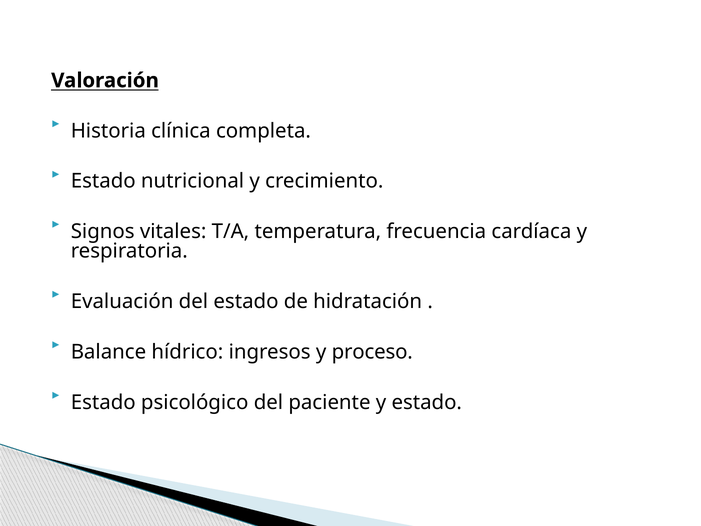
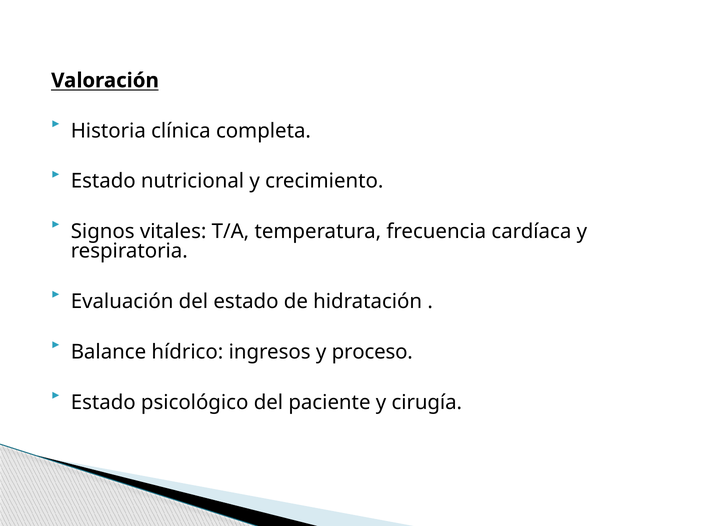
y estado: estado -> cirugía (427, 402)
